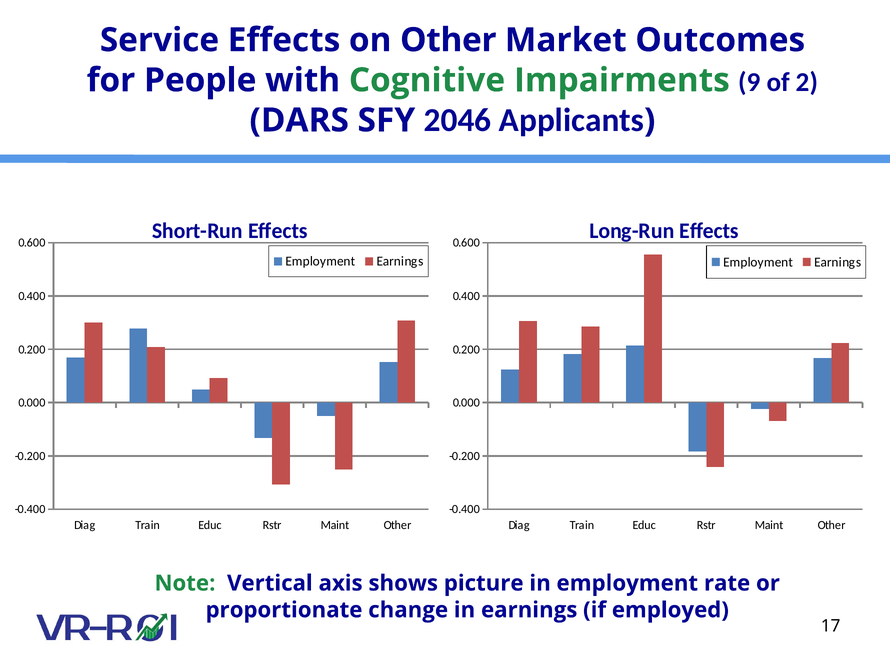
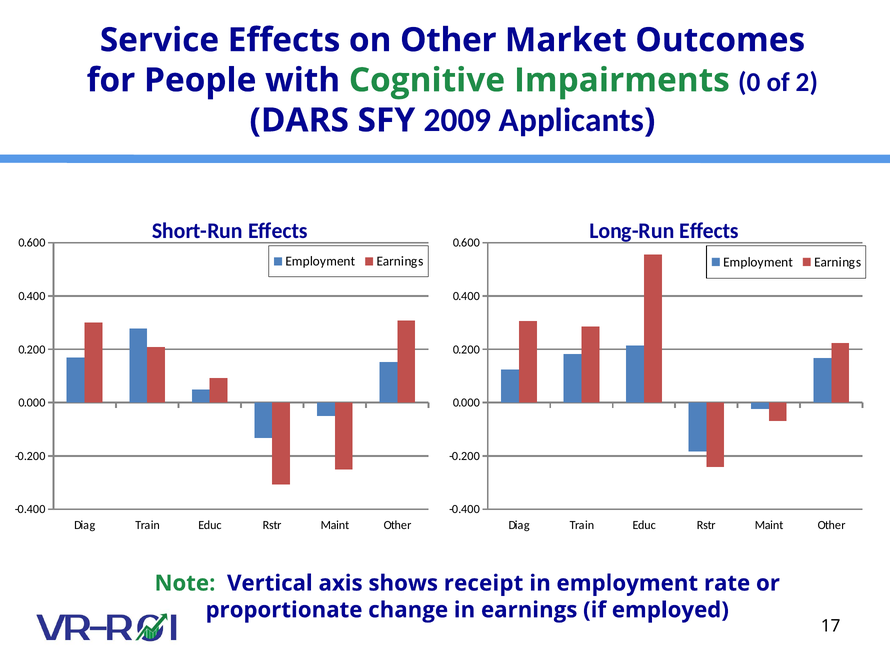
9: 9 -> 0 (749, 82)
2046: 2046 -> 2009 (458, 120)
picture: picture -> receipt (484, 583)
